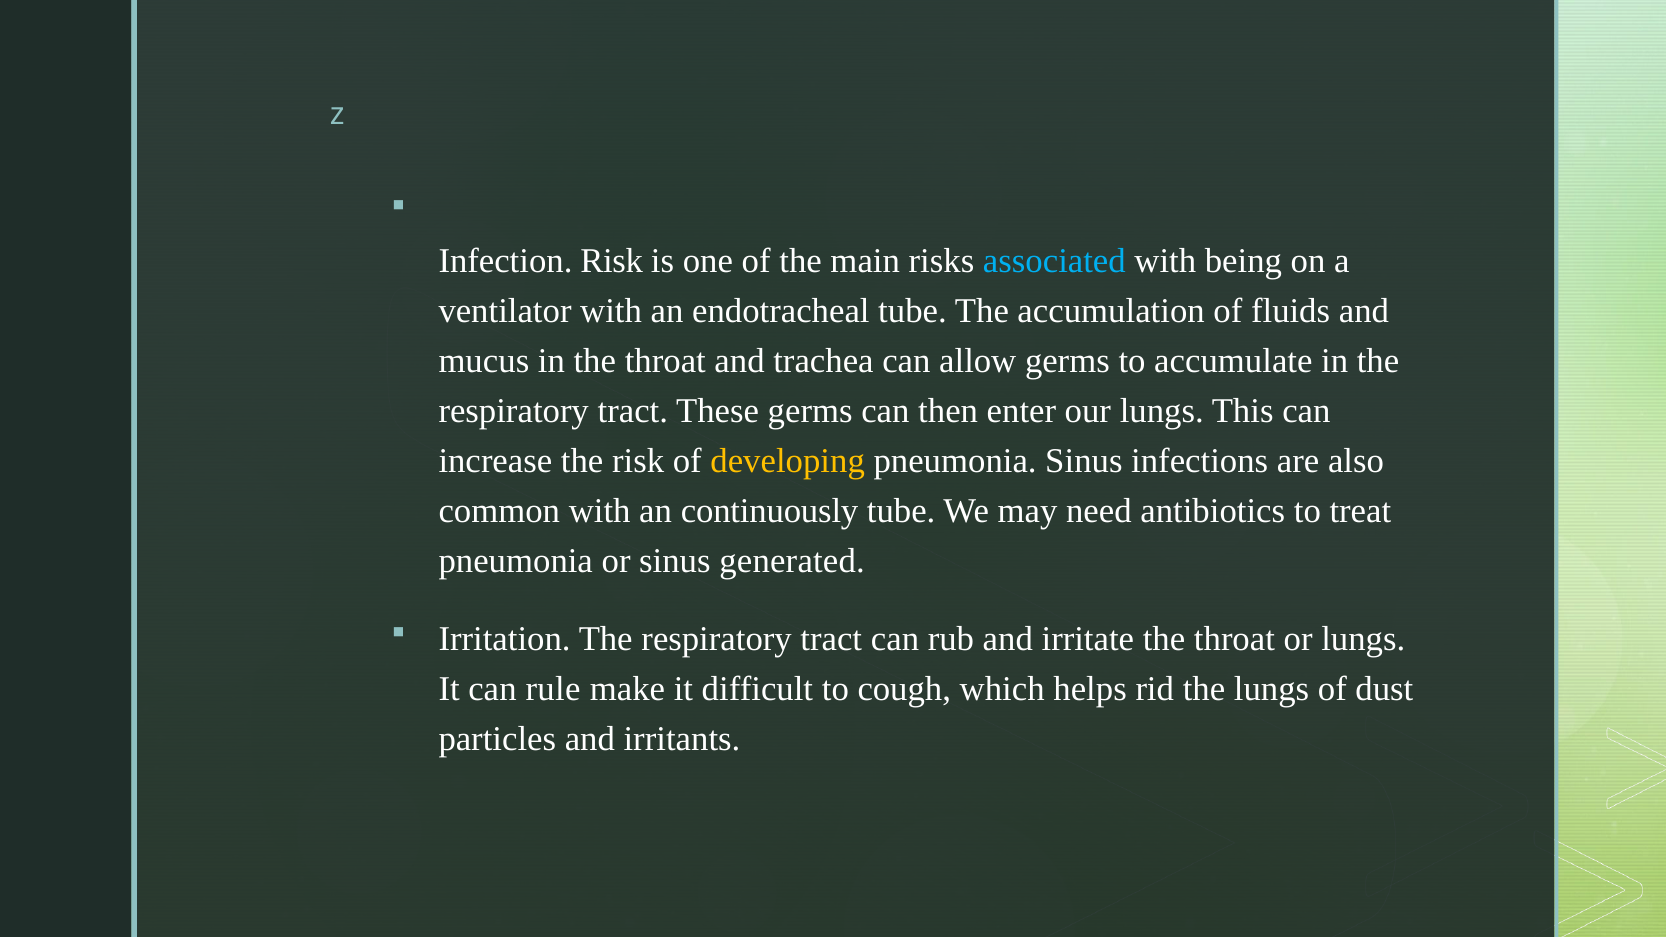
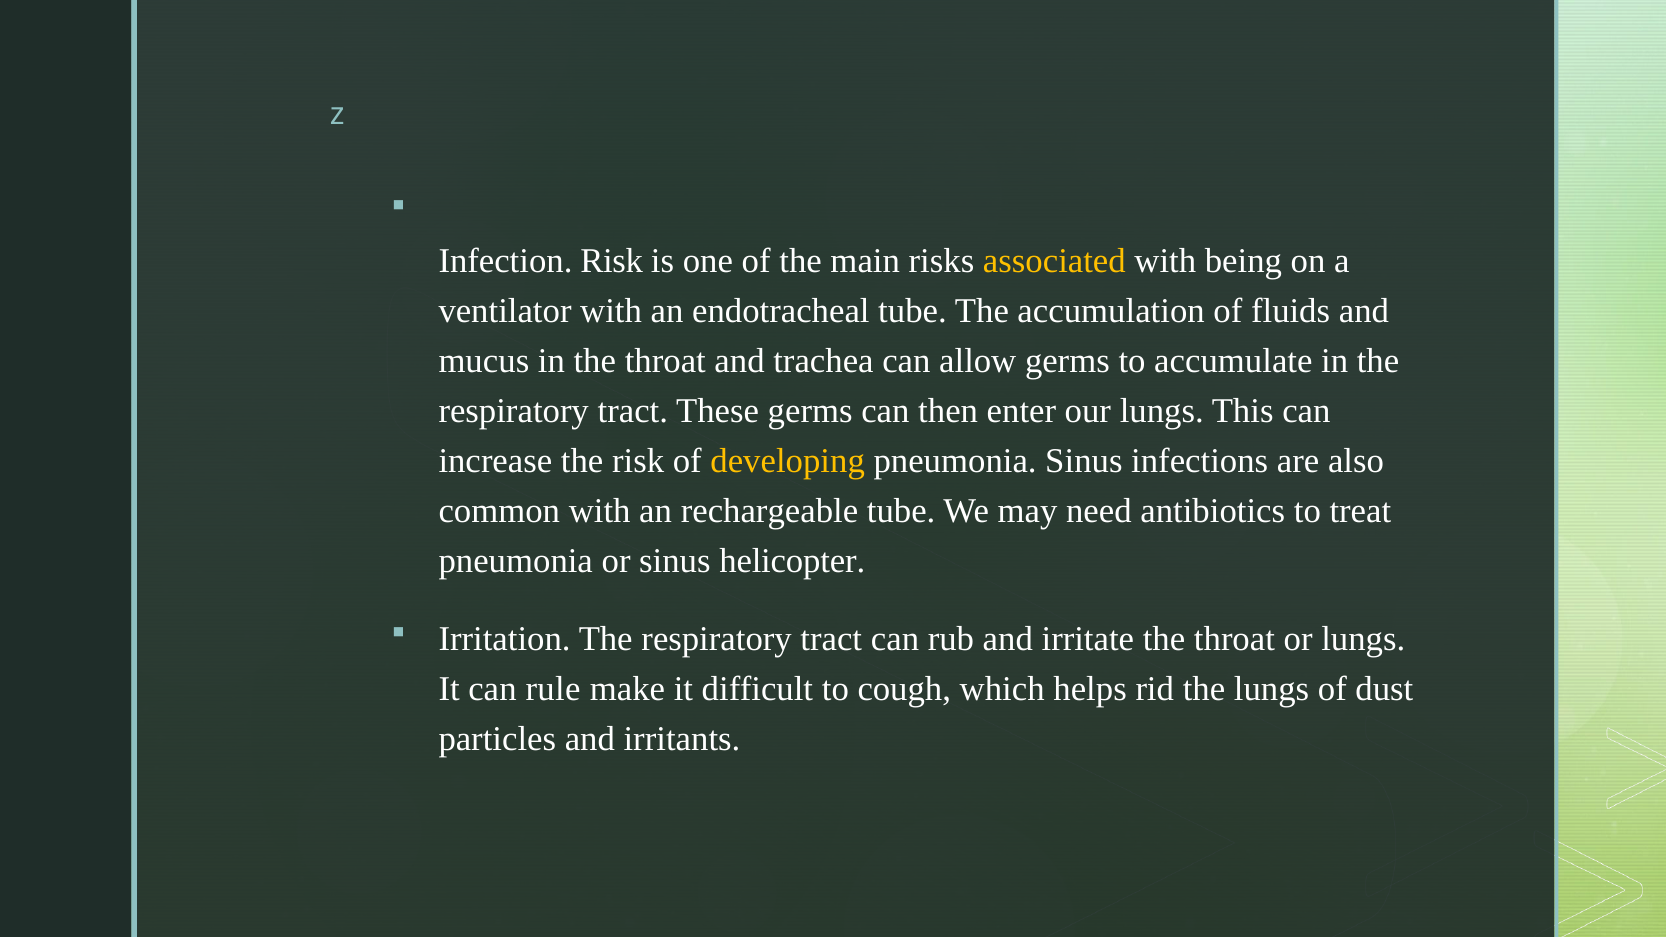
associated colour: light blue -> yellow (1054, 261)
continuously: continuously -> rechargeable (769, 511)
generated: generated -> helicopter (792, 561)
